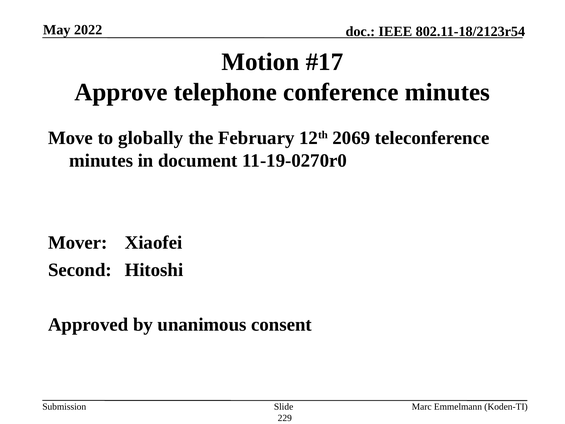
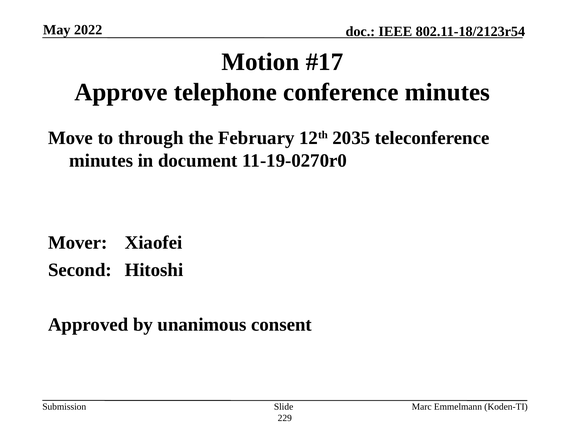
globally: globally -> through (151, 138)
2069: 2069 -> 2035 (351, 138)
